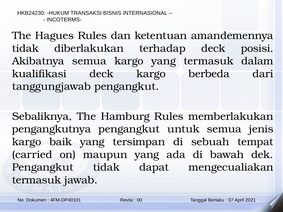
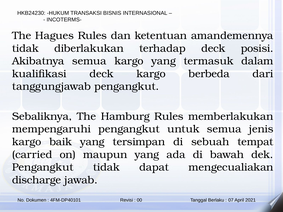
pengangkutnya: pengangkutnya -> mempengaruhi (51, 129)
termasuk: termasuk -> discharge (37, 180)
